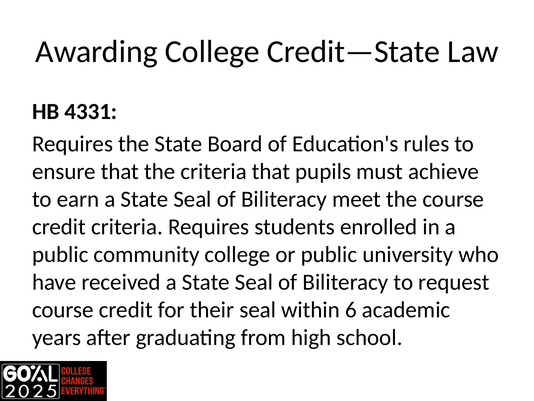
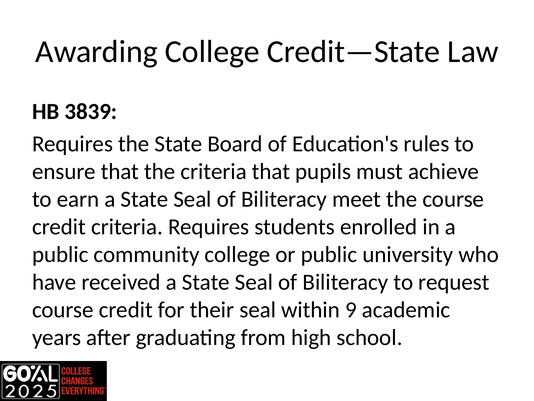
4331: 4331 -> 3839 (91, 112)
6: 6 -> 9 (351, 310)
